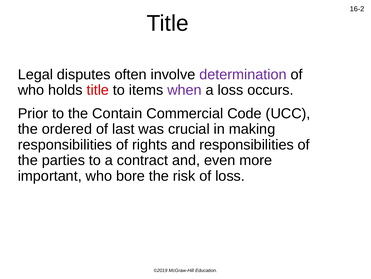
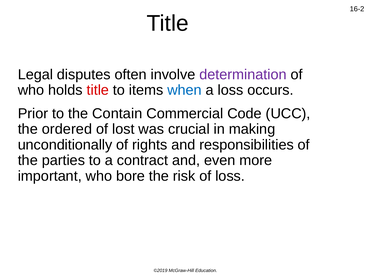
when colour: purple -> blue (185, 90)
last: last -> lost (123, 129)
responsibilities: responsibilities -> unconditionally (65, 144)
